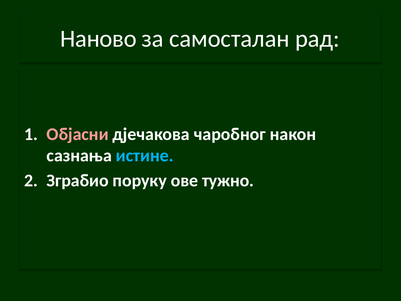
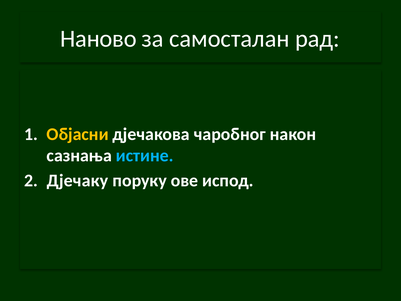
Објасни colour: pink -> yellow (78, 134)
Зграбио: Зграбио -> Дјечаку (78, 180)
тужно: тужно -> испод (228, 180)
